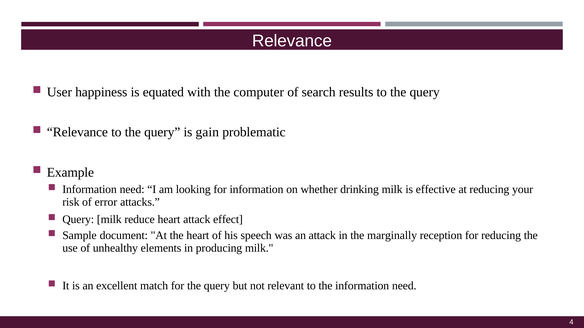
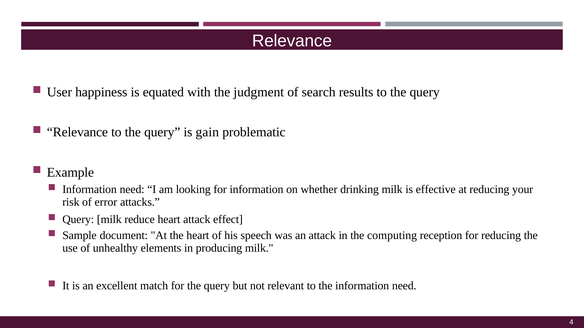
computer: computer -> judgment (259, 92)
marginally: marginally -> computing (392, 236)
